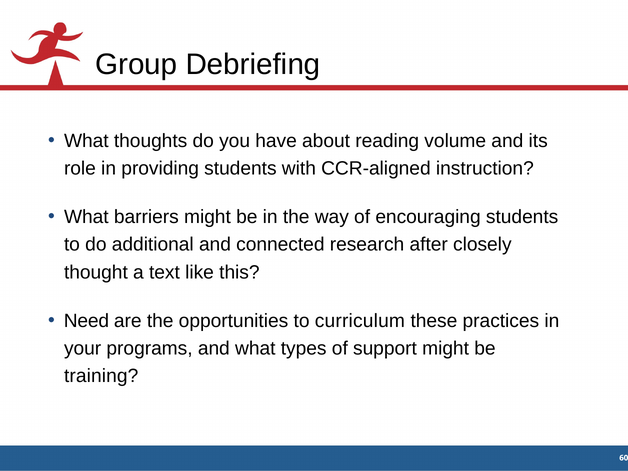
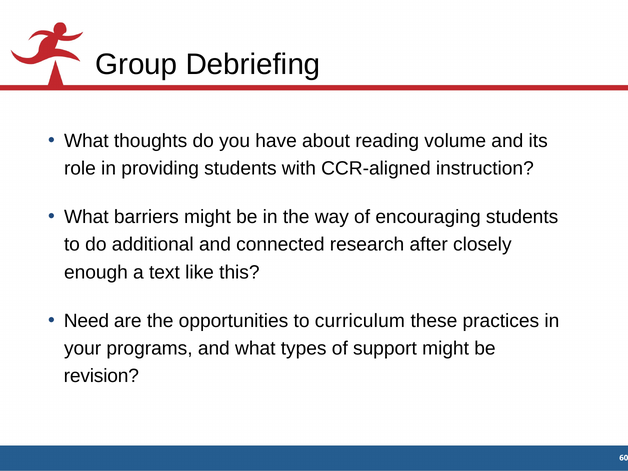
thought: thought -> enough (96, 272)
training: training -> revision (101, 376)
